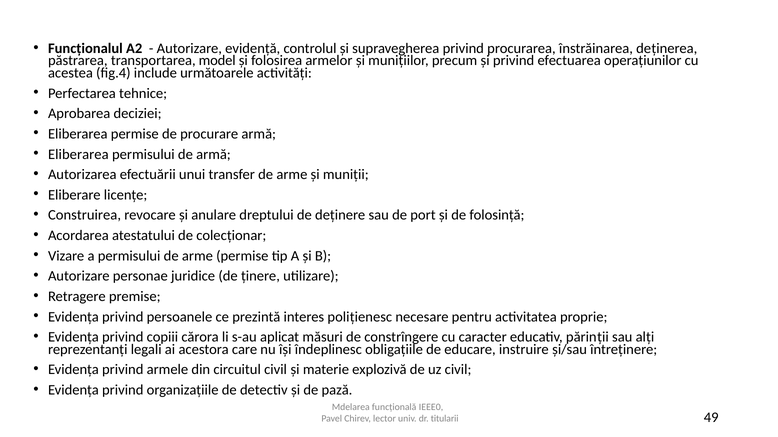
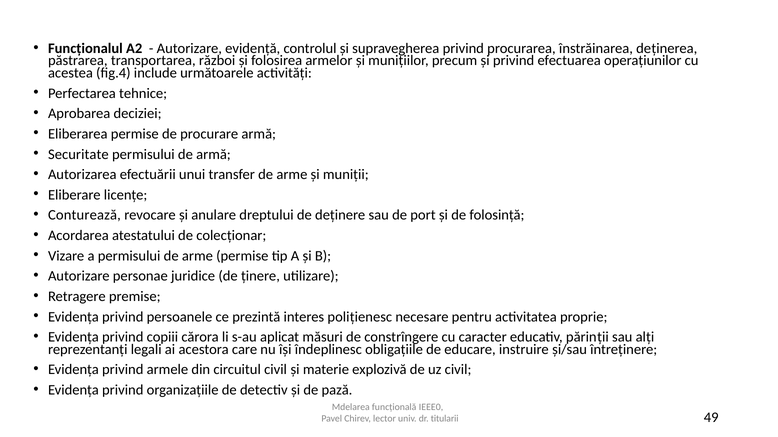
model: model -> război (217, 61)
Eliberarea: Eliberarea -> Securitate (78, 154)
Construirea: Construirea -> Conturează (84, 215)
